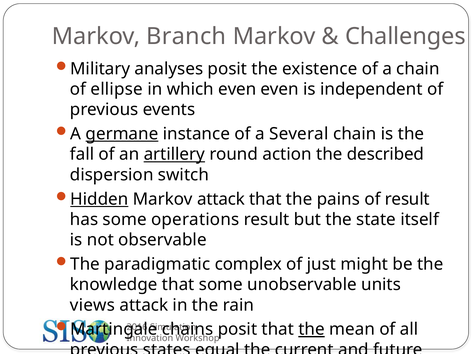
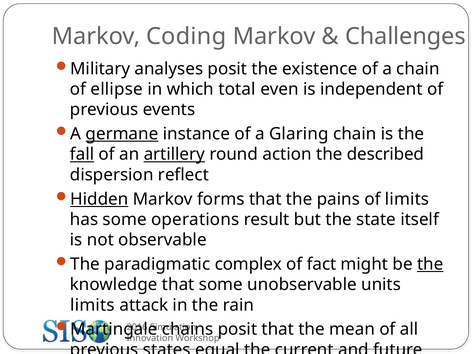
Branch: Branch -> Coding (186, 36)
which even: even -> total (237, 89)
Several: Several -> Glaring (299, 134)
fall underline: none -> present (82, 154)
switch: switch -> reflect (183, 175)
Markov attack: attack -> forms (221, 199)
of result: result -> limits (407, 199)
just: just -> fact (322, 264)
the underline: none -> present (430, 264)
views: views -> limits (92, 305)
the underline: present -> none (312, 329)
